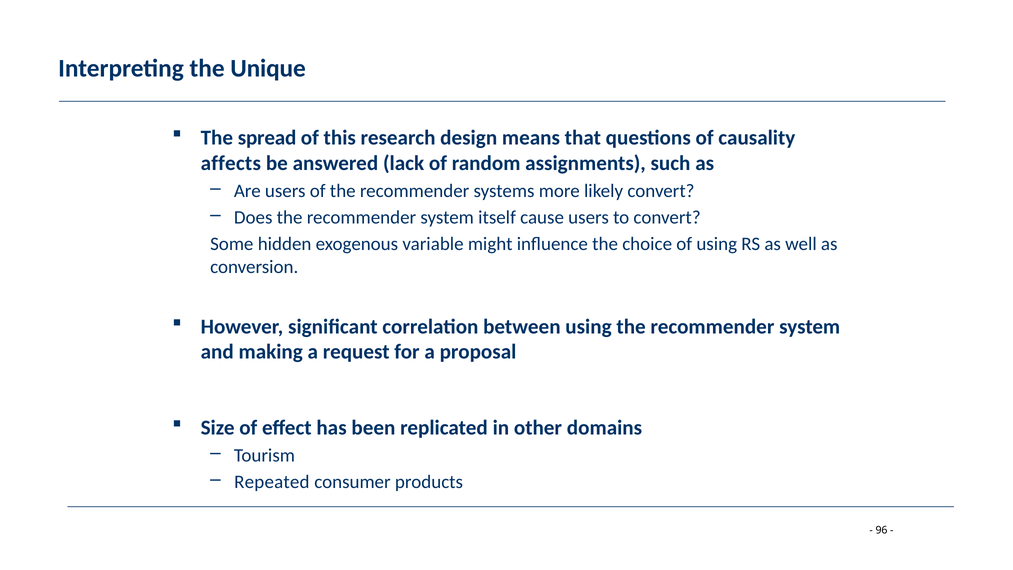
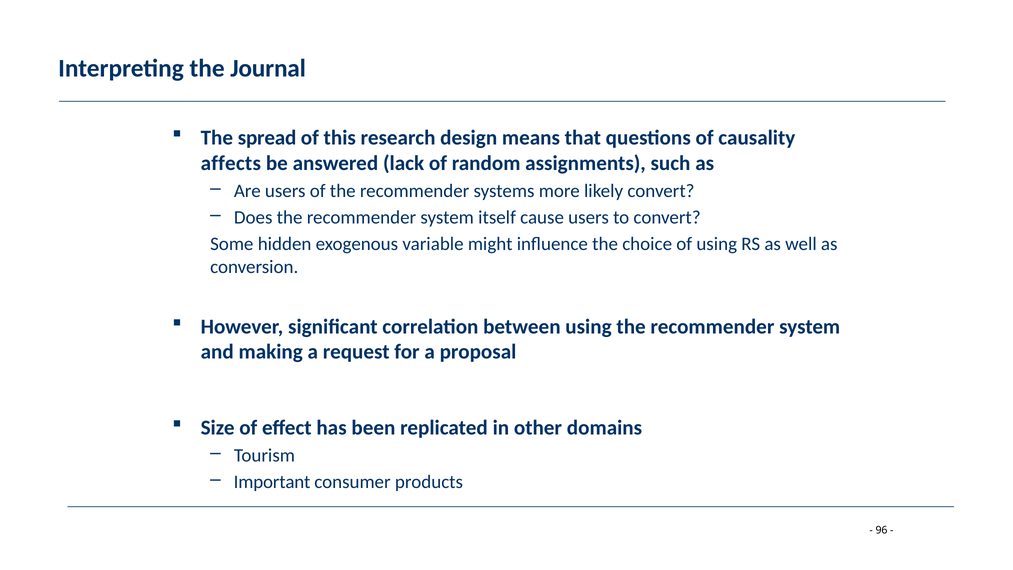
Unique: Unique -> Journal (268, 68)
Repeated: Repeated -> Important (272, 482)
